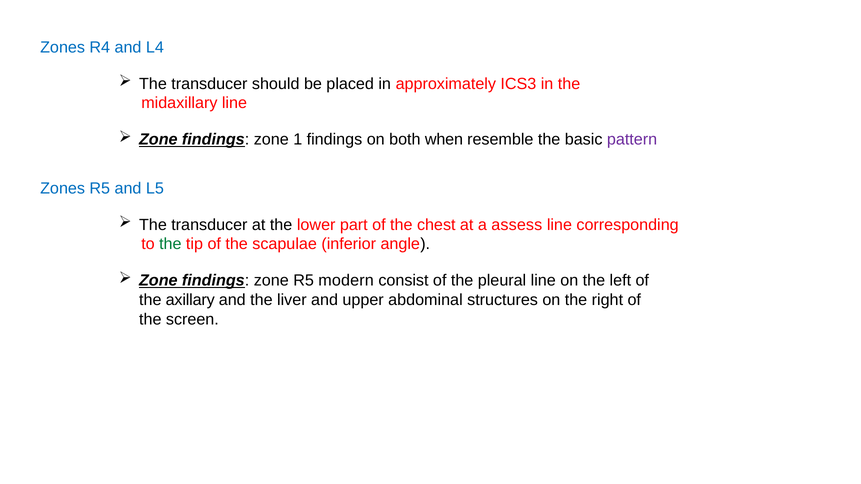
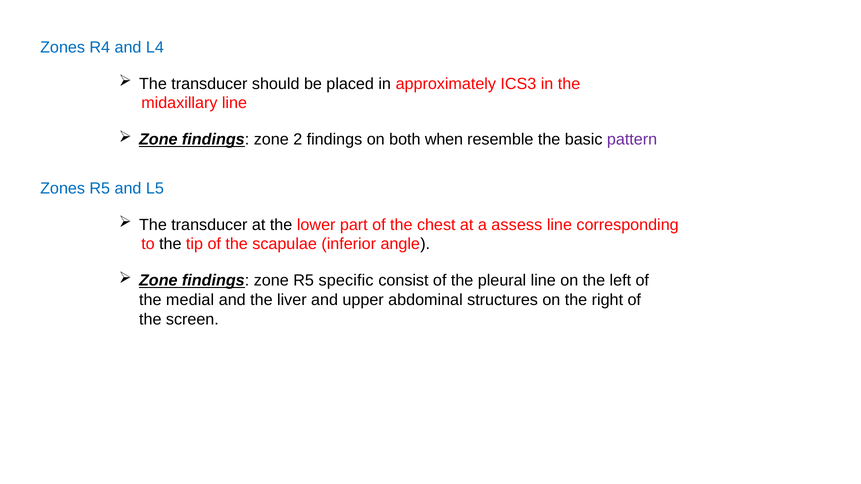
1: 1 -> 2 (298, 140)
the colour: green -> black (170, 244)
modern: modern -> specific (346, 281)
axillary: axillary -> medial (190, 300)
